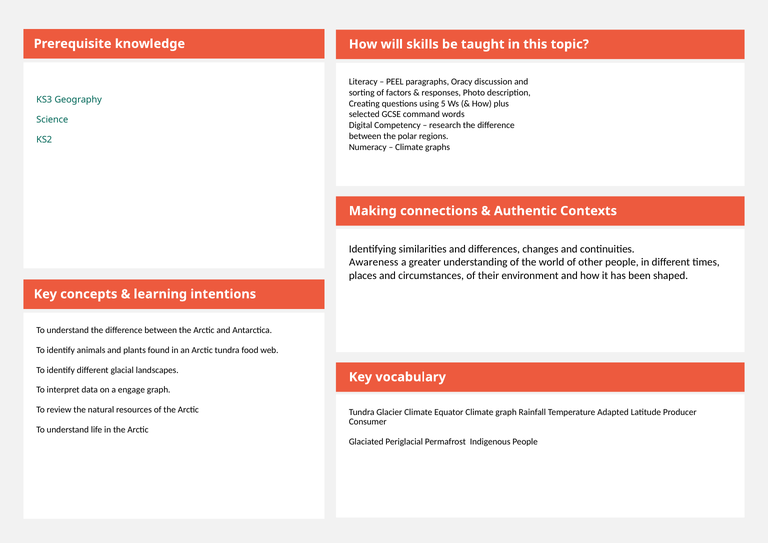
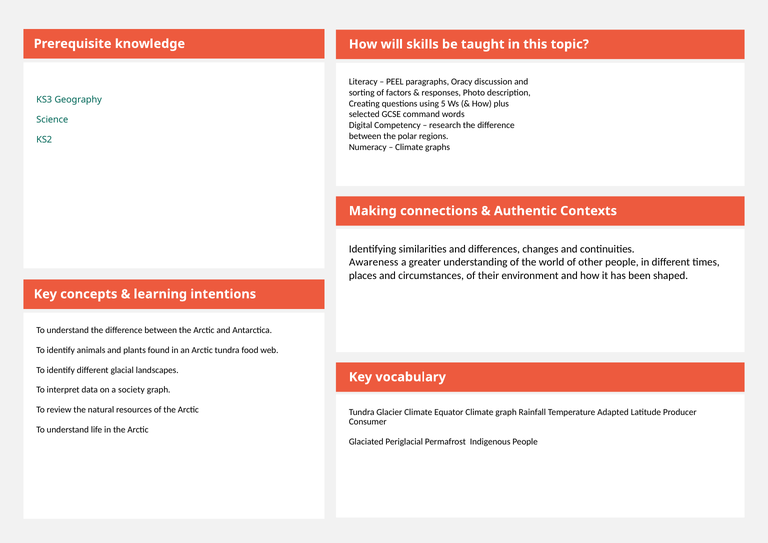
engage: engage -> society (131, 390)
